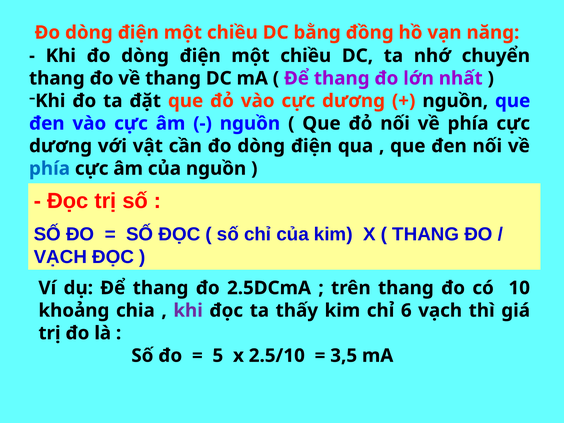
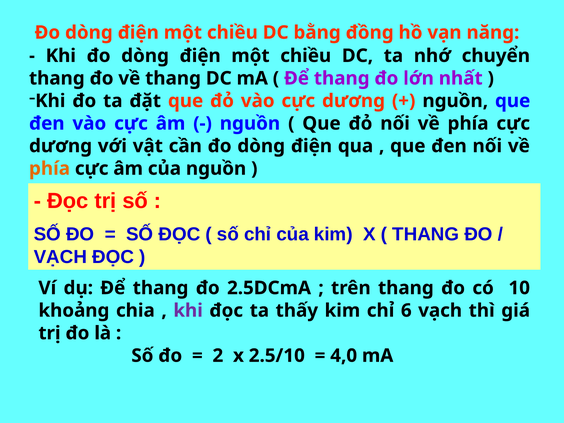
phía colour: blue -> orange (50, 169)
5: 5 -> 2 (218, 356)
3,5: 3,5 -> 4,0 (344, 356)
